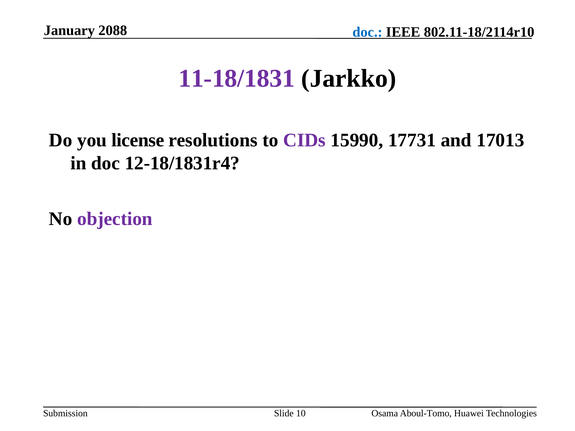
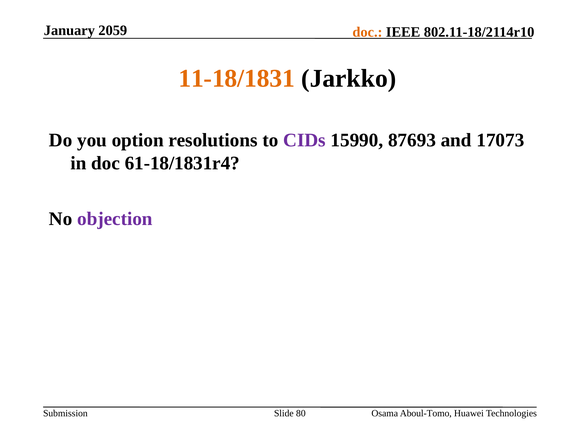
2088: 2088 -> 2059 (113, 30)
doc colour: blue -> orange (367, 32)
11-18/1831 colour: purple -> orange (237, 78)
license: license -> option (138, 140)
17731: 17731 -> 87693 (412, 140)
17013: 17013 -> 17073 (500, 140)
12-18/1831r4: 12-18/1831r4 -> 61-18/1831r4 (182, 163)
10: 10 -> 80 (301, 414)
